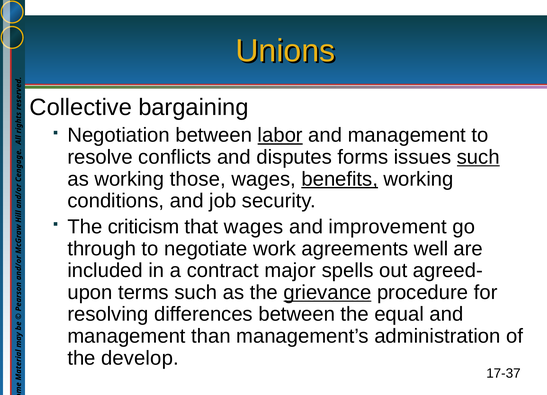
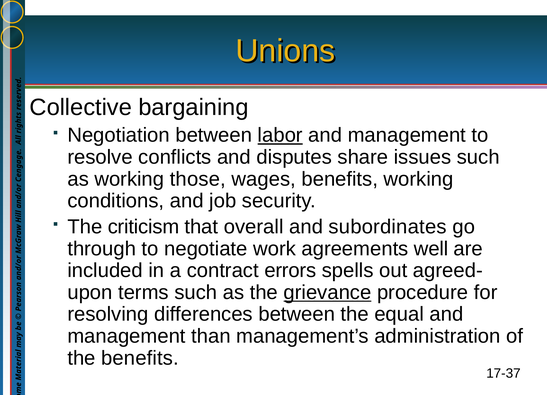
forms: forms -> share (363, 157)
such underline: present -> none (478, 157)
benefits underline: present -> none (340, 179)
that wages: wages -> overall (254, 227)
improvement: improvement -> subordinates (388, 227)
major: major -> errors (290, 271)
the develop: develop -> benefits (140, 358)
